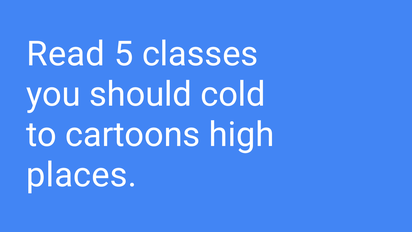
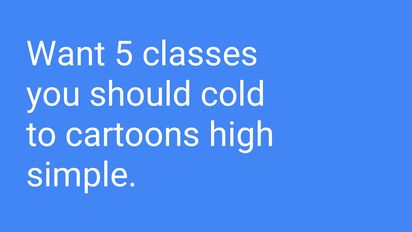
Read: Read -> Want (66, 54)
places: places -> simple (82, 175)
